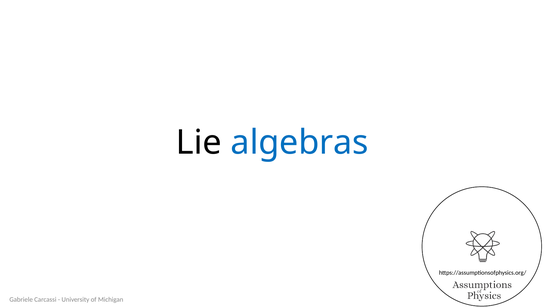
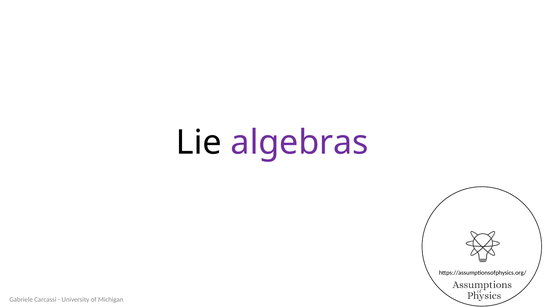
algebras colour: blue -> purple (300, 142)
